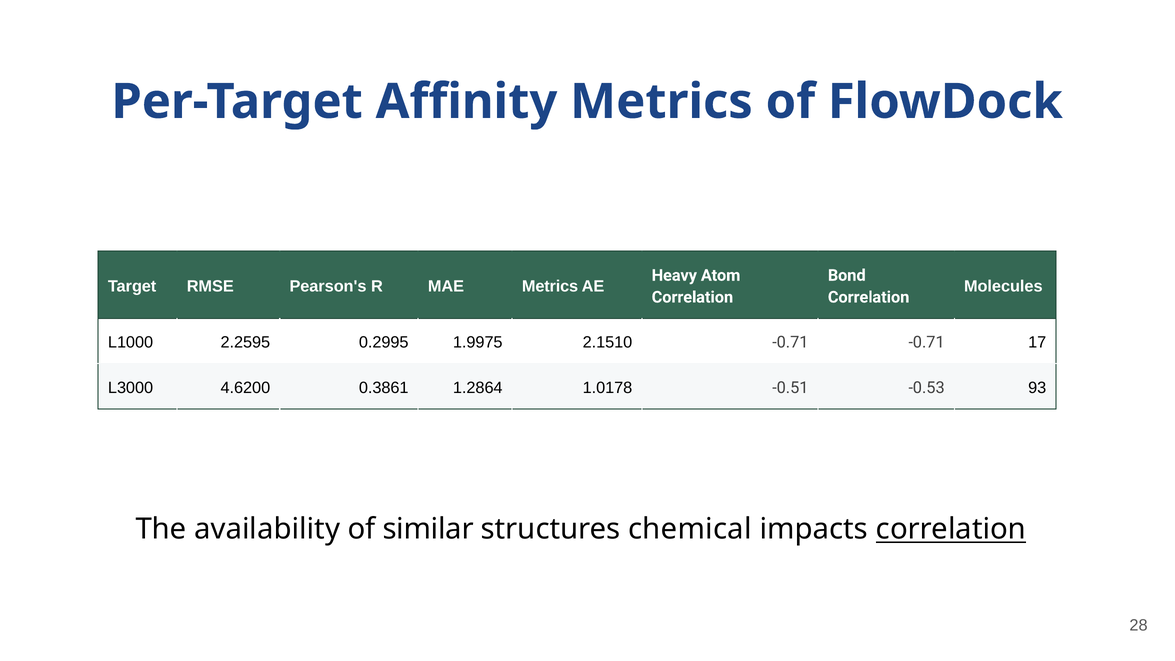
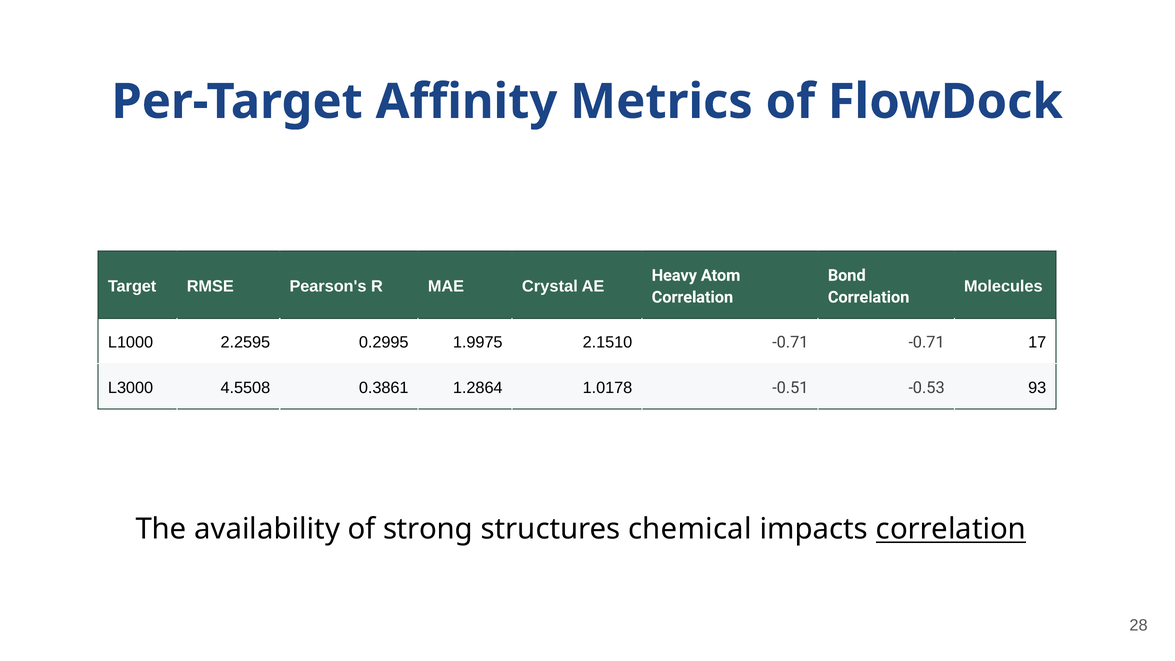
MAE Metrics: Metrics -> Crystal (550, 286)
4.6200: 4.6200 -> 4.5508 (245, 388)
similar: similar -> strong (428, 529)
